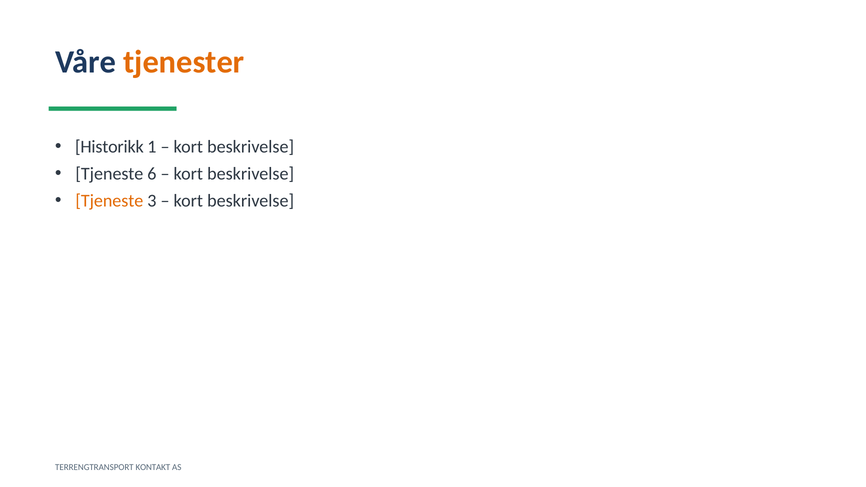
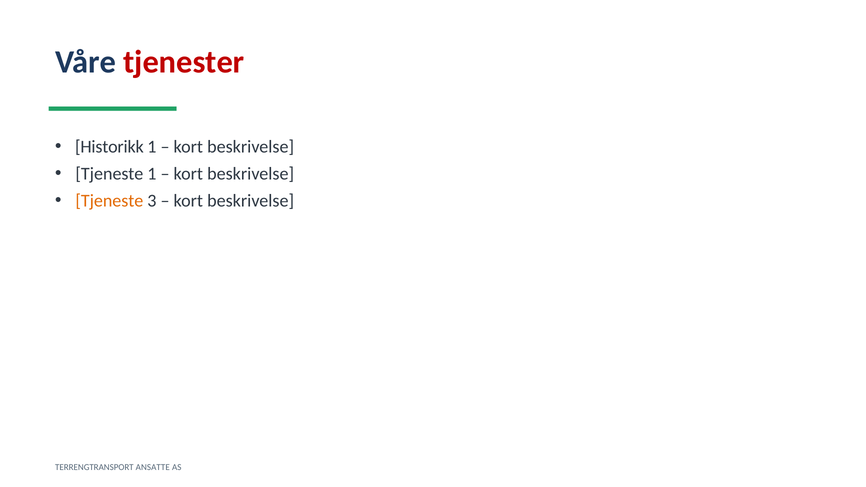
tjenester colour: orange -> red (184, 62)
Tjeneste 6: 6 -> 1 (152, 174)
KONTAKT: KONTAKT -> ANSATTE (153, 467)
